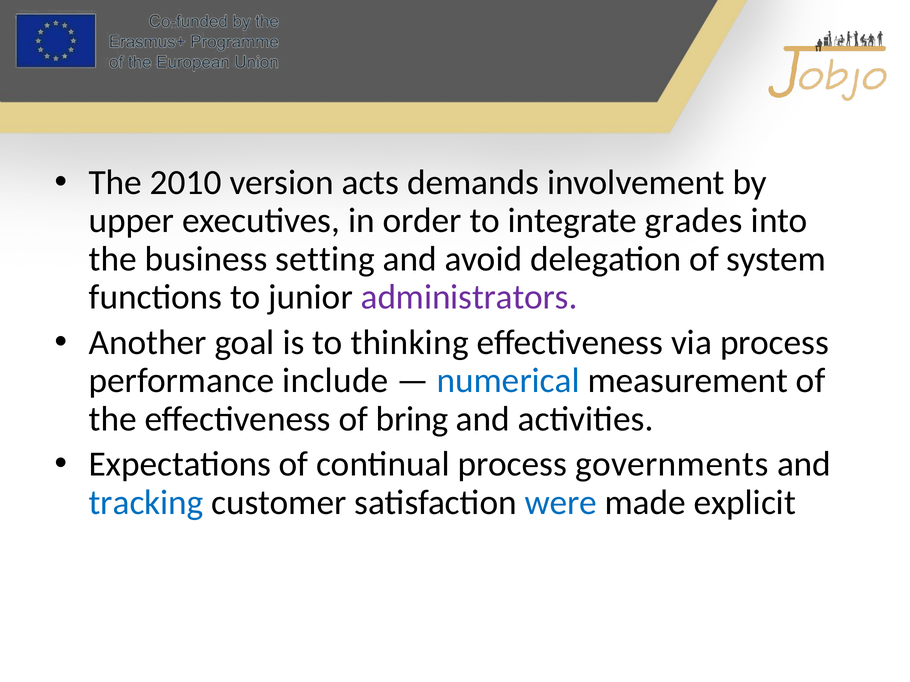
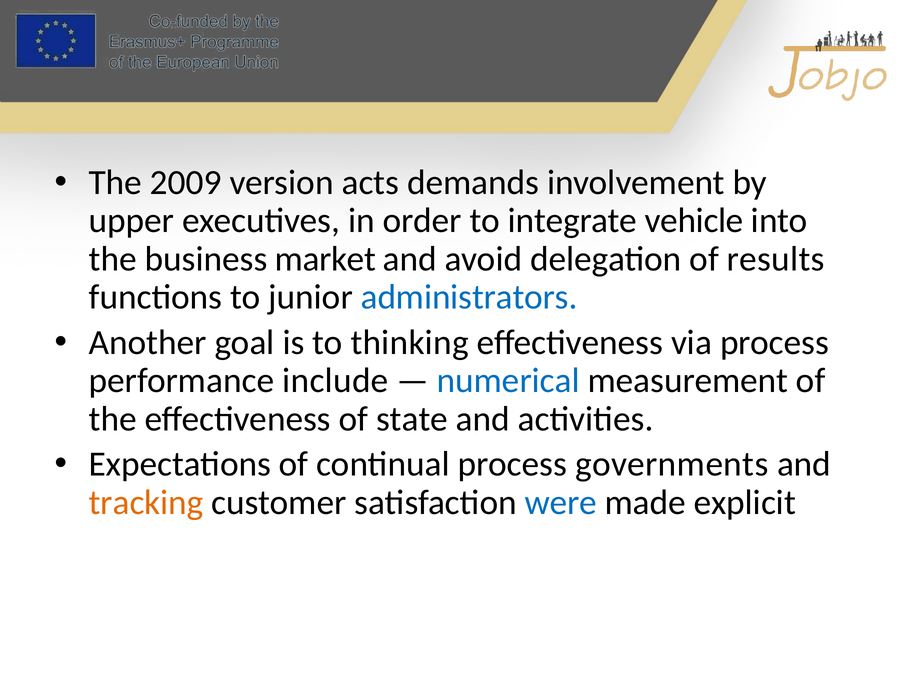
2010: 2010 -> 2009 (186, 183)
grades: grades -> vehicle (694, 221)
setting: setting -> market (325, 259)
system: system -> results (776, 259)
administrators colour: purple -> blue (469, 297)
bring: bring -> state (412, 419)
tracking colour: blue -> orange (146, 503)
